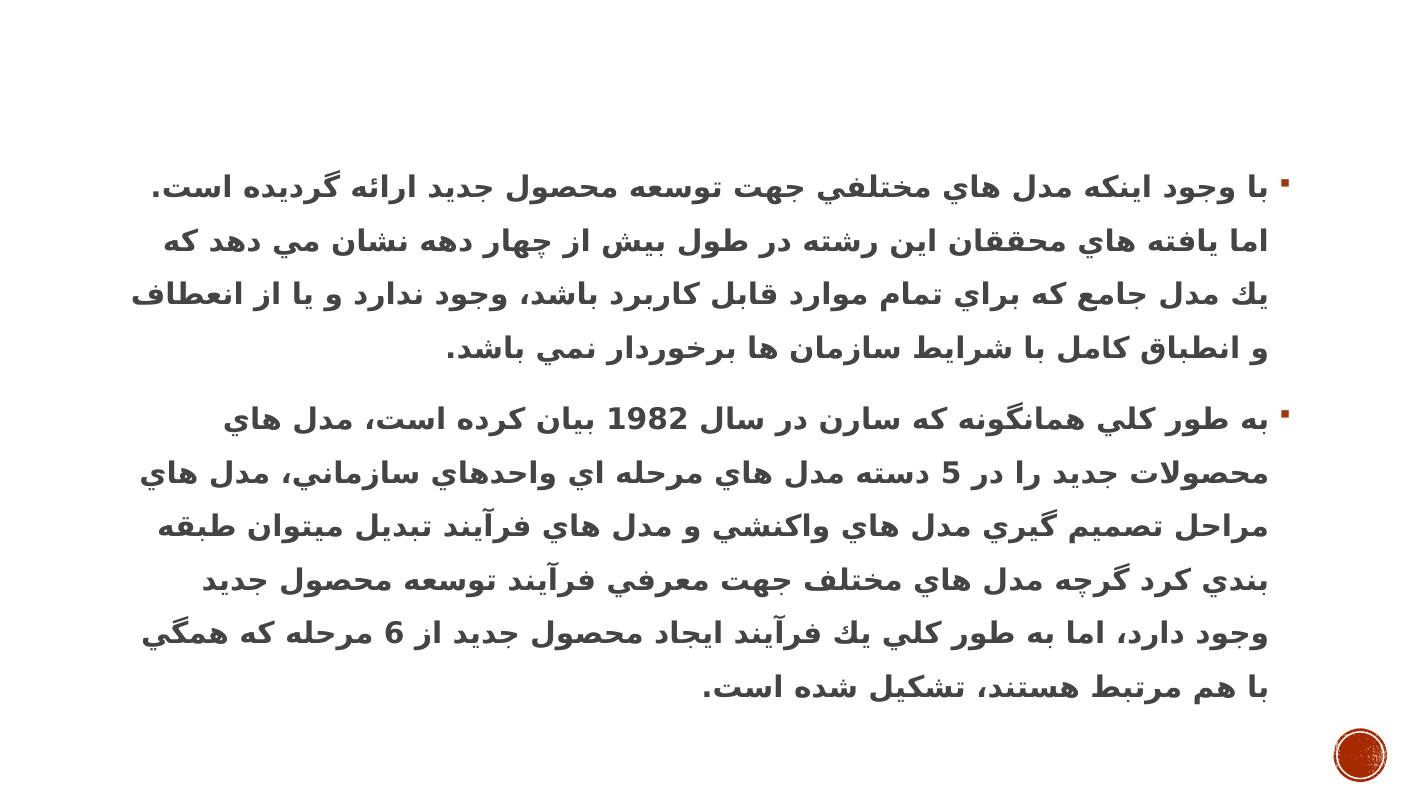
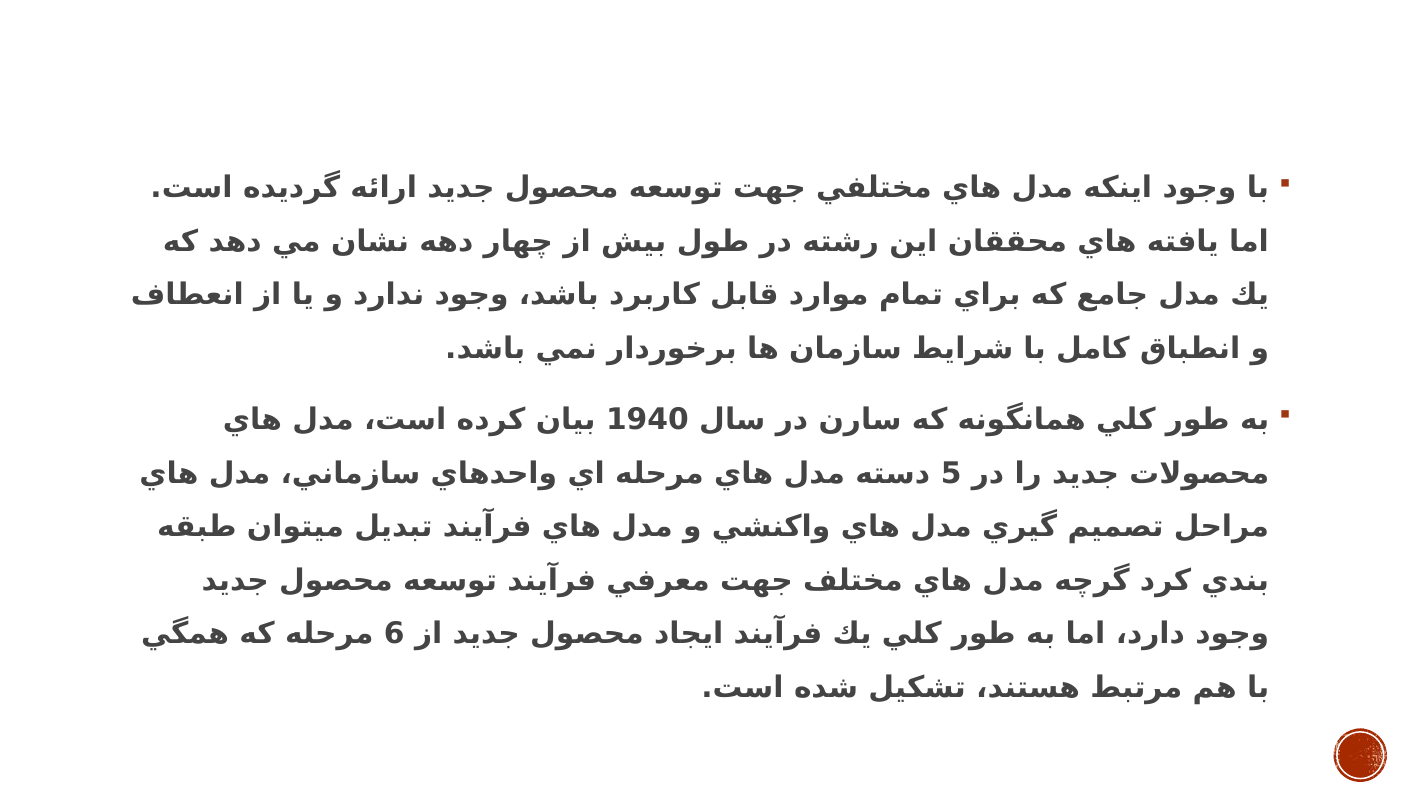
1982: 1982 -> 1940 (647, 420)
